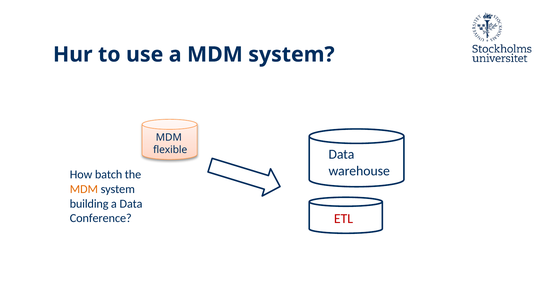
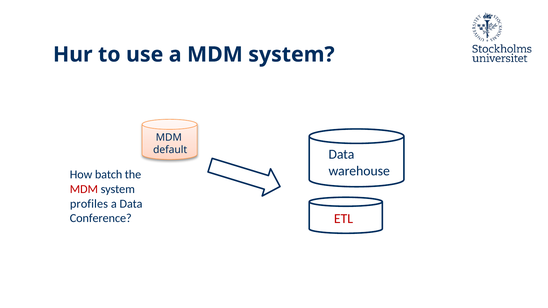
flexible: flexible -> default (170, 150)
MDM colour: orange -> red (84, 189)
building: building -> profiles (89, 204)
